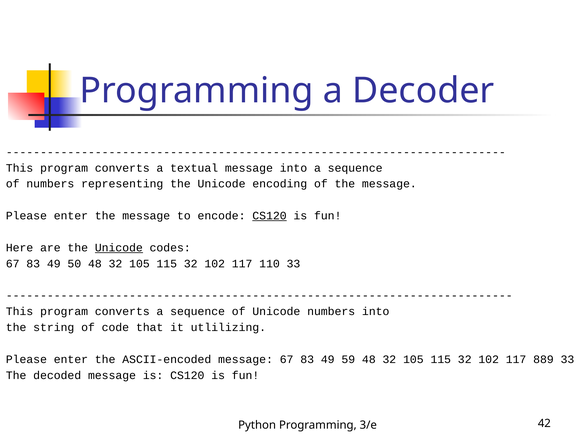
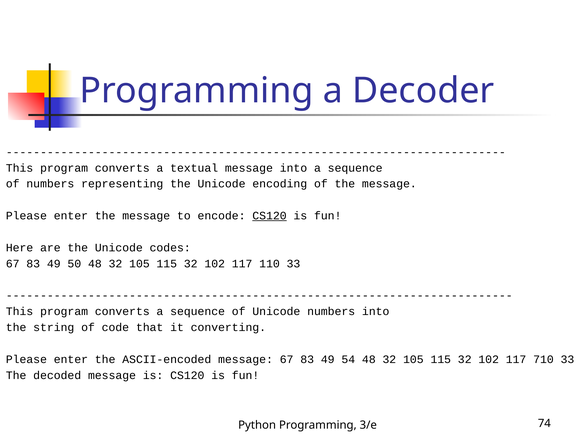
Unicode underline: present -> none (119, 248)
utlilizing: utlilizing -> converting (228, 328)
59: 59 -> 54 (348, 360)
889: 889 -> 710 (543, 360)
42: 42 -> 74 (544, 424)
